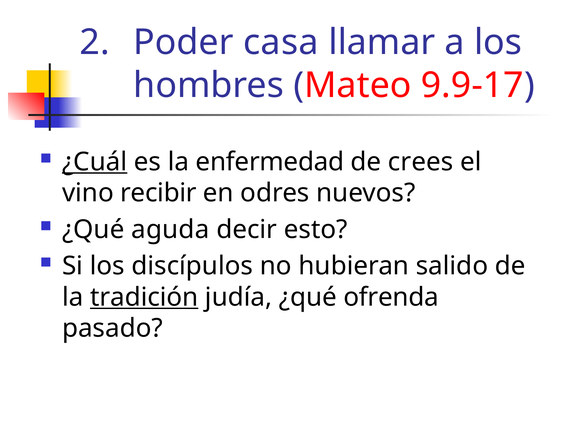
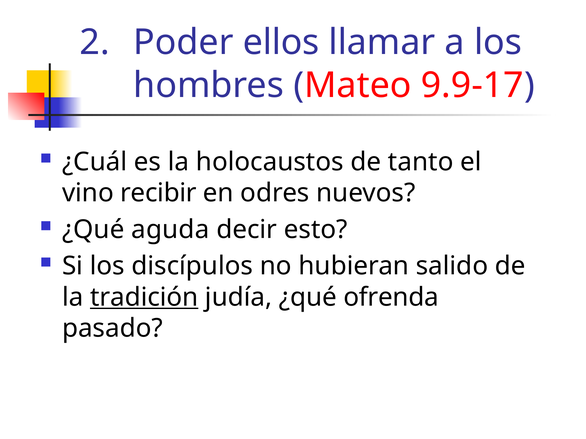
casa: casa -> ellos (281, 43)
¿Cuál underline: present -> none (95, 162)
enfermedad: enfermedad -> holocaustos (270, 162)
crees: crees -> tanto (421, 162)
